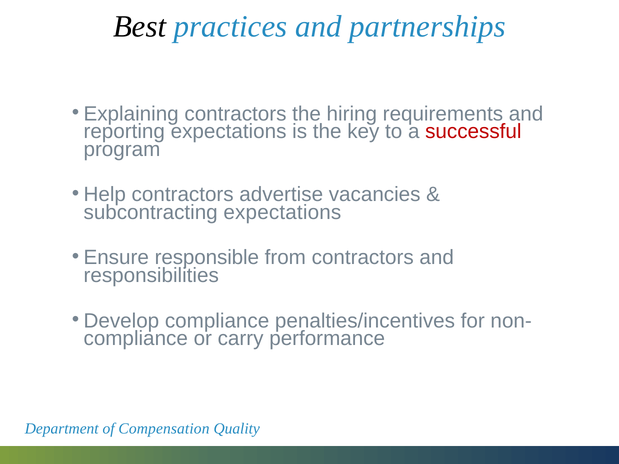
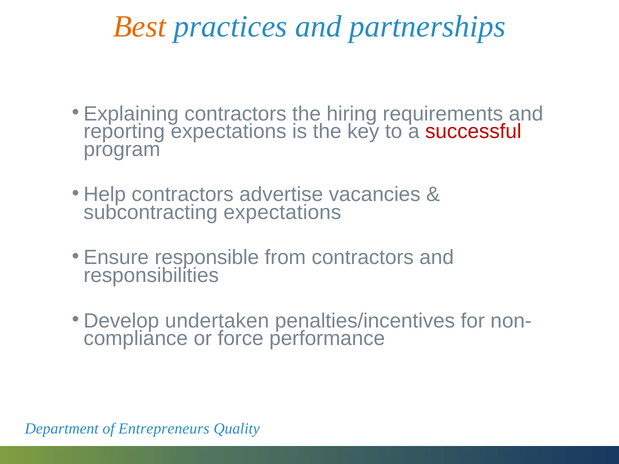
Best colour: black -> orange (140, 26)
Develop compliance: compliance -> undertaken (217, 321)
carry: carry -> force (241, 339)
Compensation: Compensation -> Entrepreneurs (164, 429)
